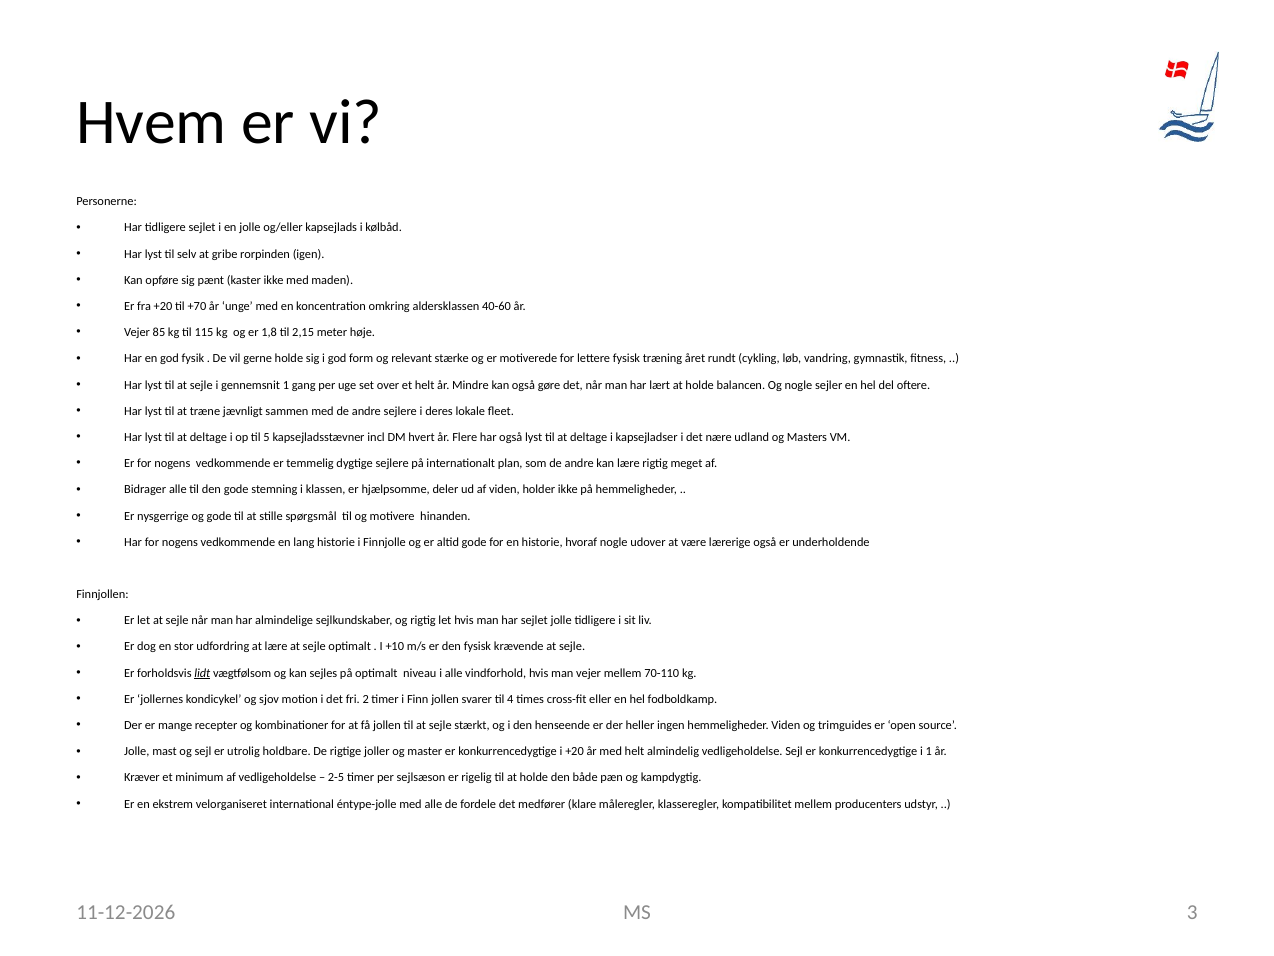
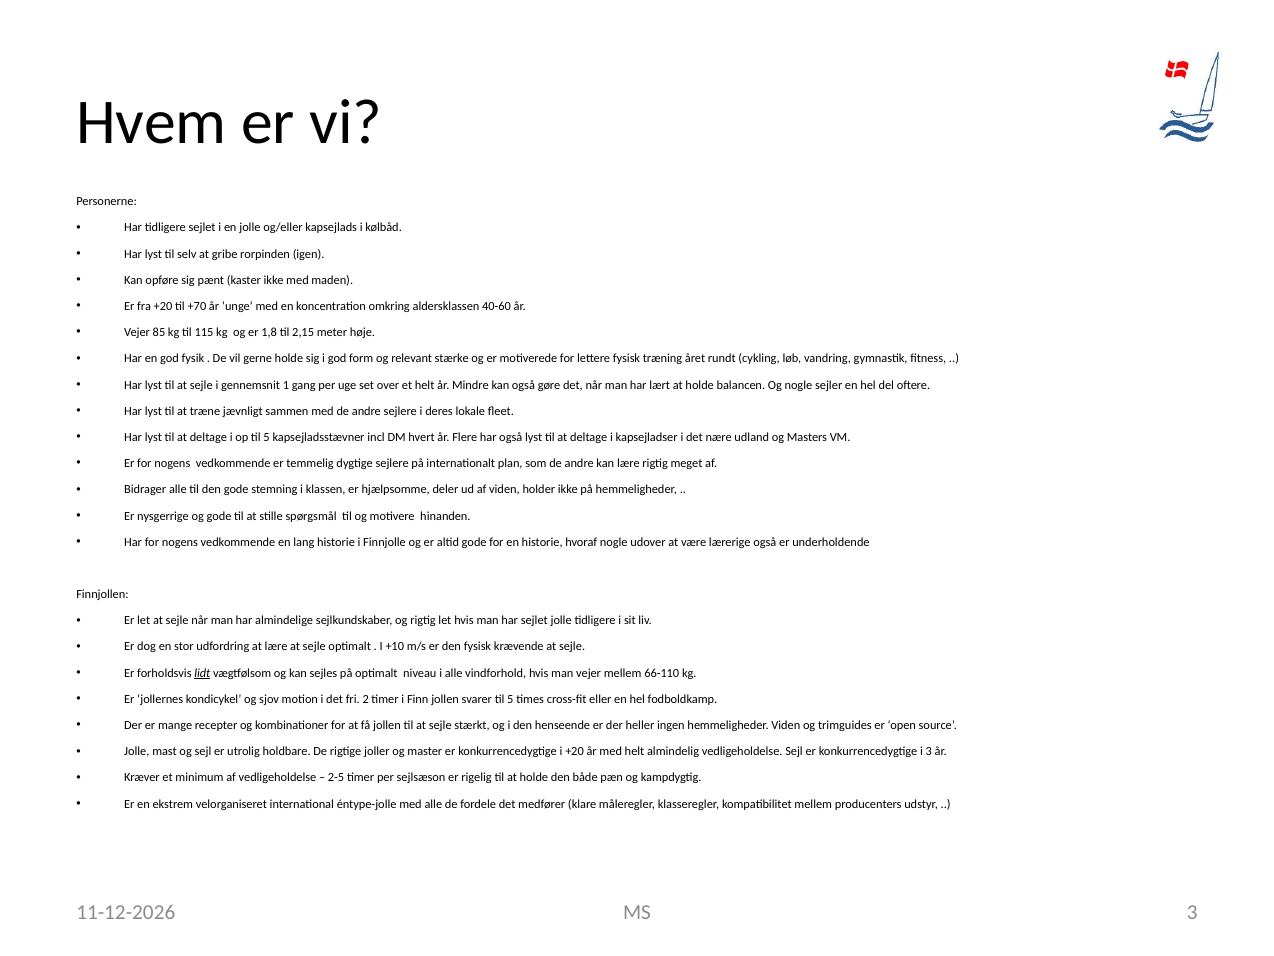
70-110: 70-110 -> 66-110 (662, 673)
svarer til 4: 4 -> 5 (510, 699)
i 1: 1 -> 3 (929, 751)
